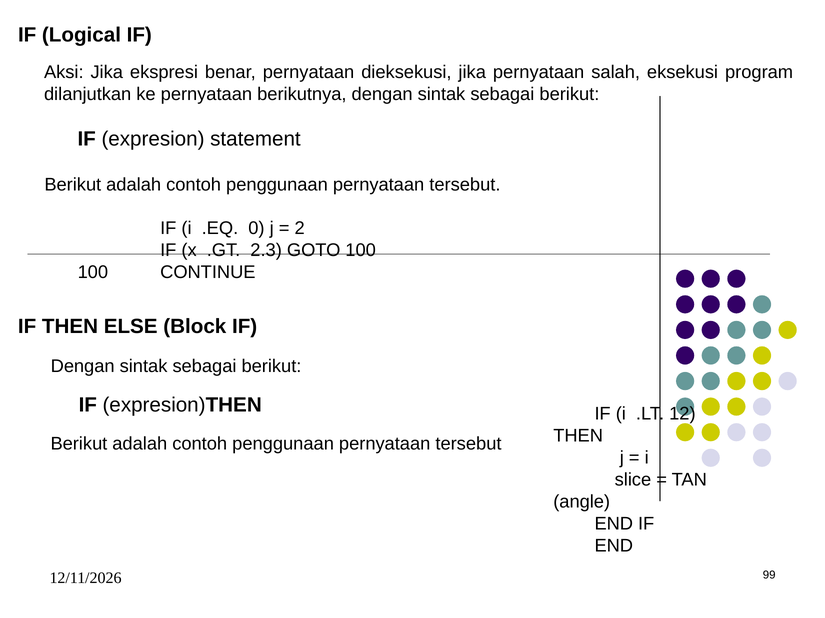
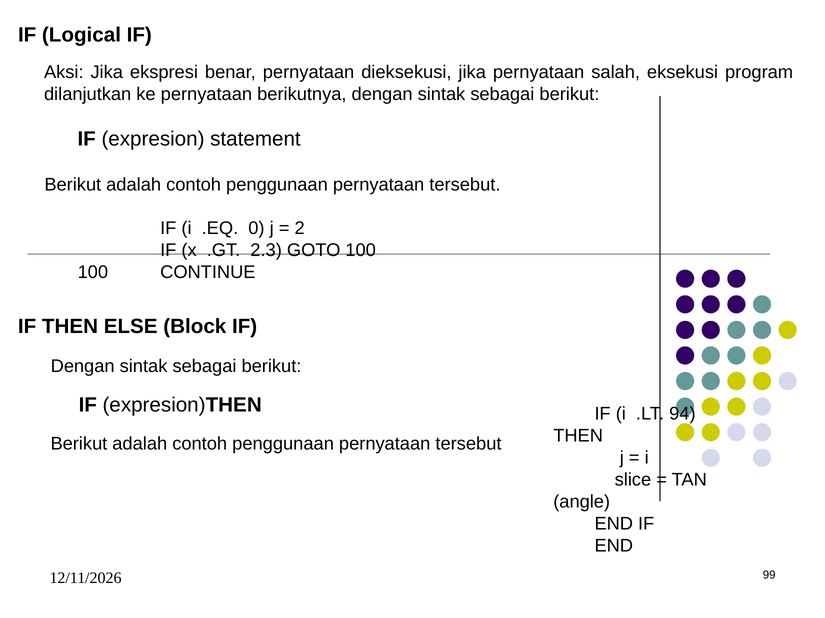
12: 12 -> 94 (682, 414)
